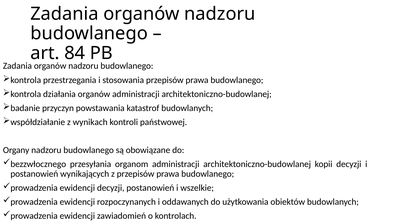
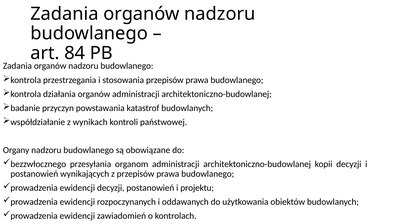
wszelkie: wszelkie -> projektu (197, 188)
